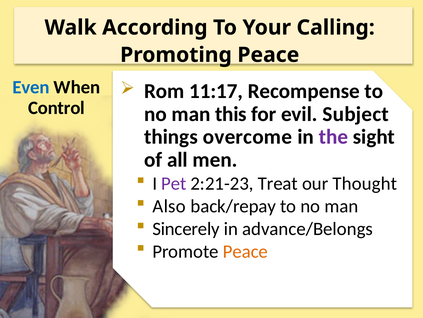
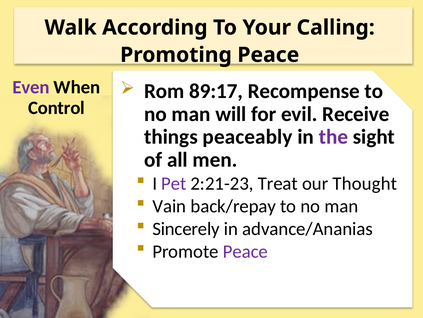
Even colour: blue -> purple (31, 87)
11:17: 11:17 -> 89:17 (216, 91)
this: this -> will (231, 114)
Subject: Subject -> Receive (356, 114)
overcome: overcome -> peaceably (248, 137)
Also: Also -> Vain (169, 206)
advance/Belongs: advance/Belongs -> advance/Ananias (308, 228)
Peace colour: orange -> purple (245, 251)
